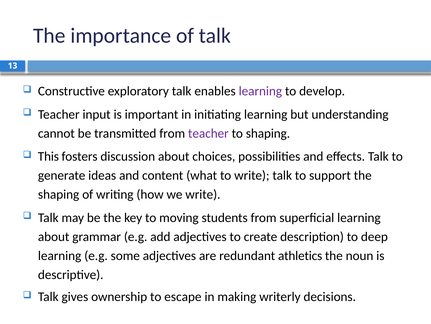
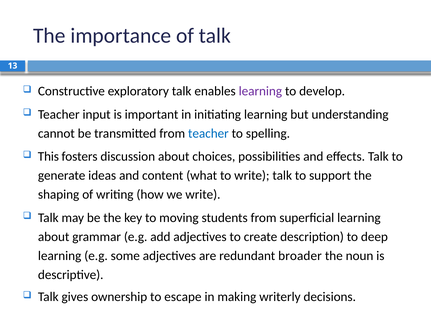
teacher colour: purple -> blue (208, 133)
to shaping: shaping -> spelling (268, 133)
athletics: athletics -> broader (300, 255)
